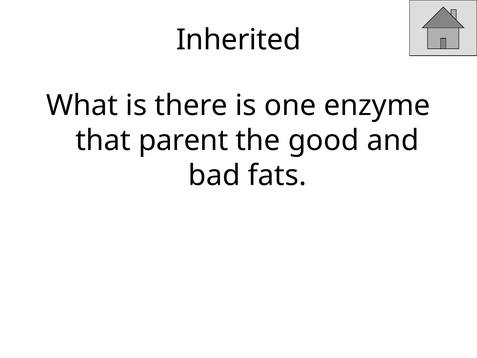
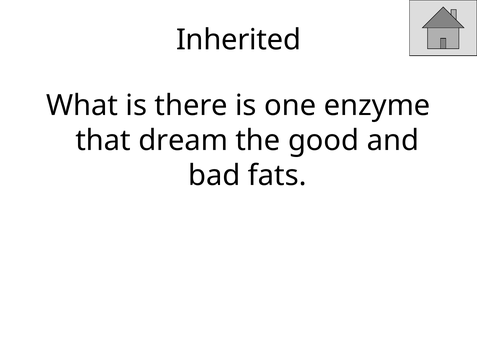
parent: parent -> dream (183, 140)
